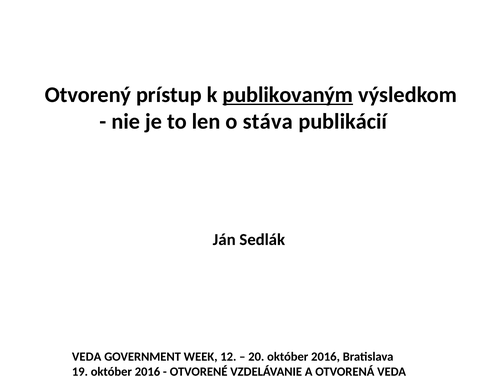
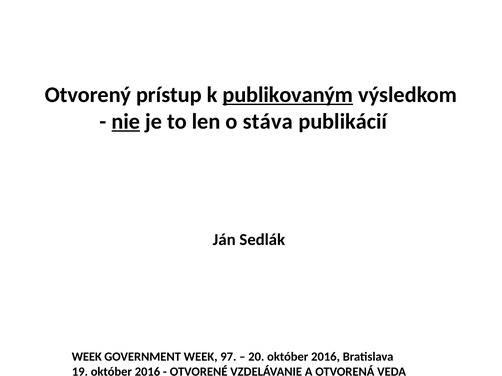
nie underline: none -> present (126, 122)
VEDA: VEDA -> WEEK (87, 357)
12: 12 -> 97 (228, 357)
